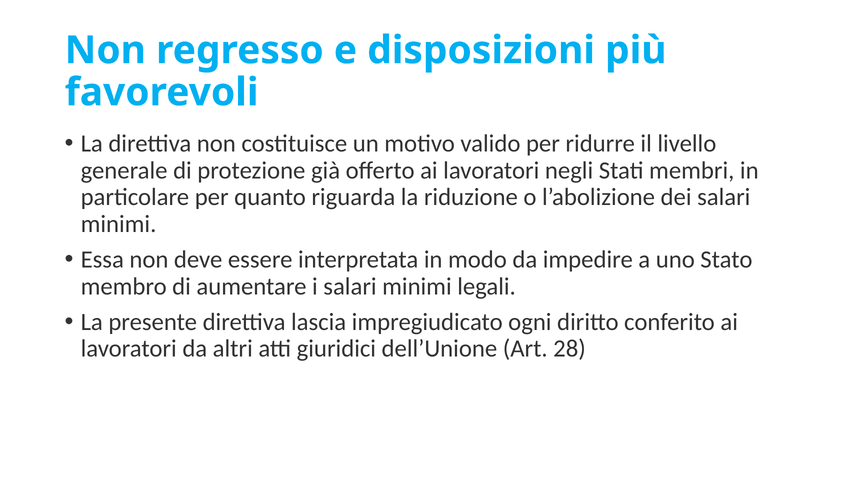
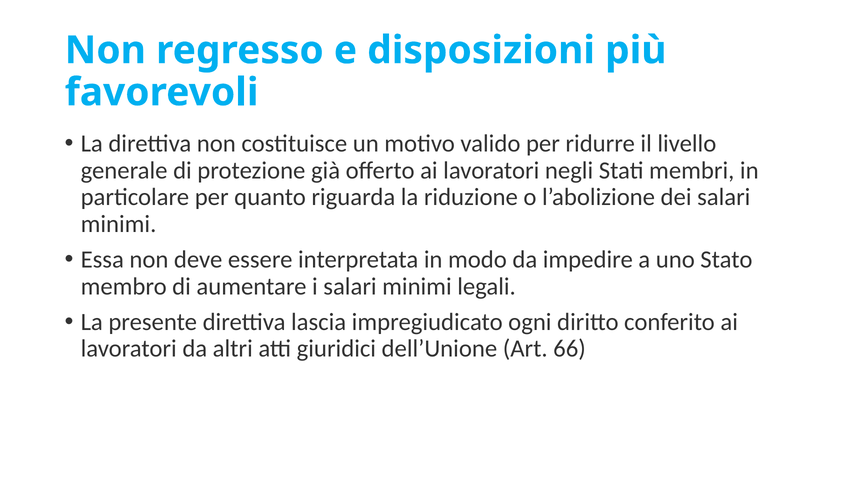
28: 28 -> 66 (570, 348)
